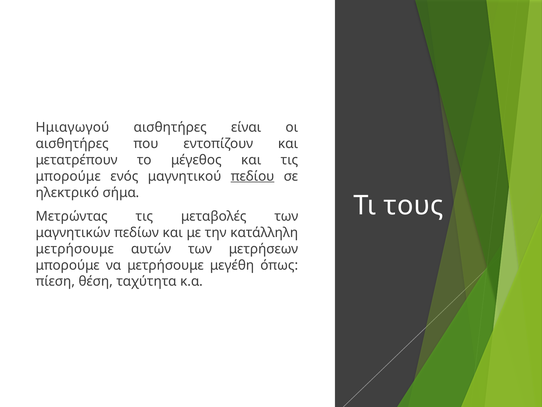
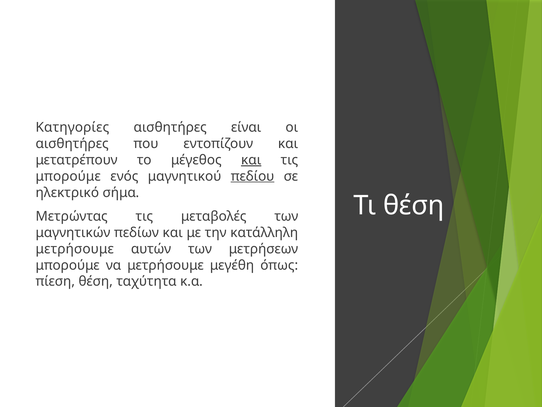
Ημιαγωγού: Ημιαγωγού -> Κατηγορίες (72, 127)
και underline: none -> present (251, 160)
Τι τους: τους -> θέση (414, 205)
